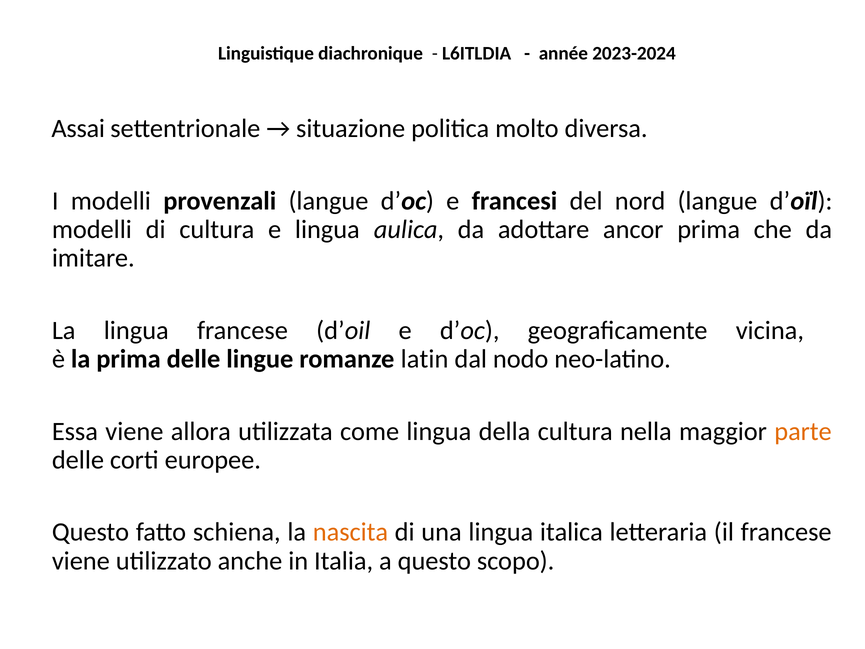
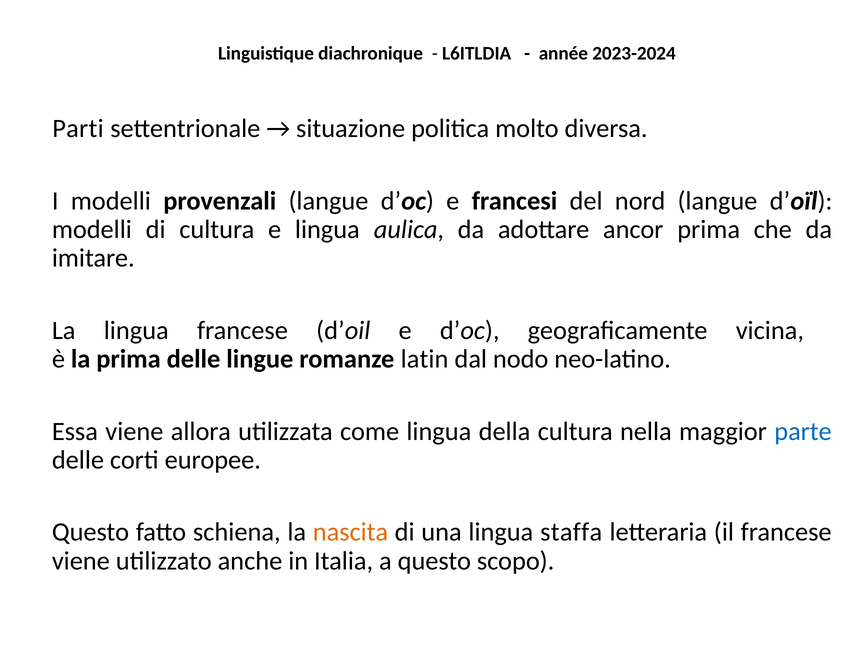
Assai: Assai -> Parti (78, 128)
parte colour: orange -> blue (803, 431)
italica: italica -> staffa (571, 532)
